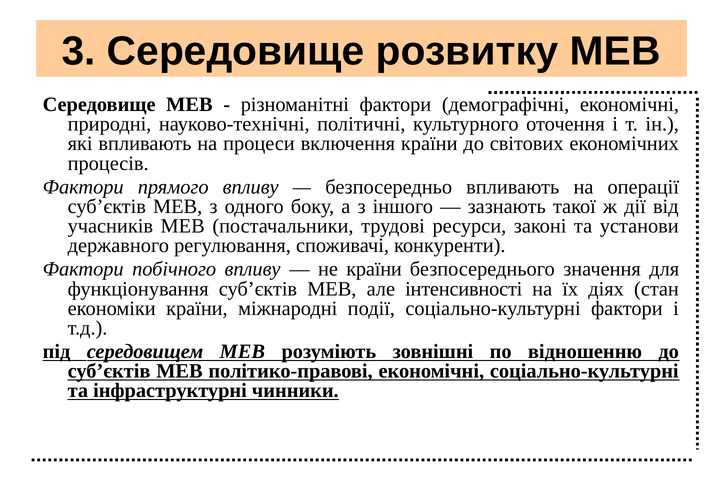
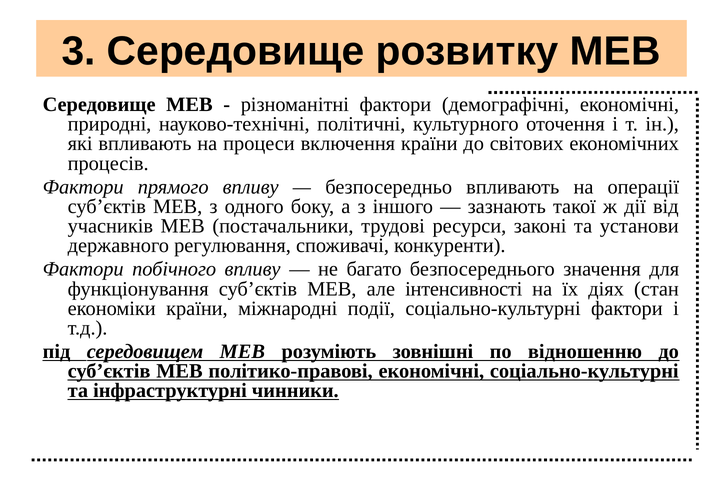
не країни: країни -> багато (374, 270)
